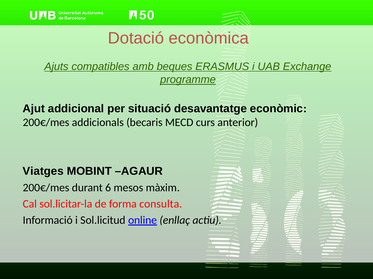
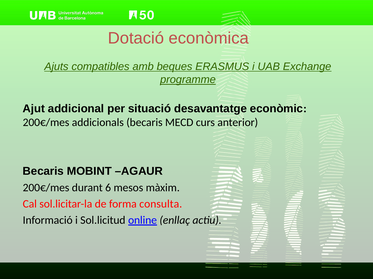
Viatges: Viatges -> Becaris (43, 172)
